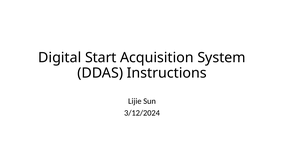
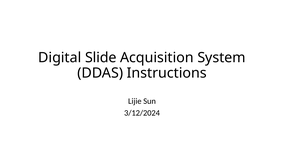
Start: Start -> Slide (101, 58)
